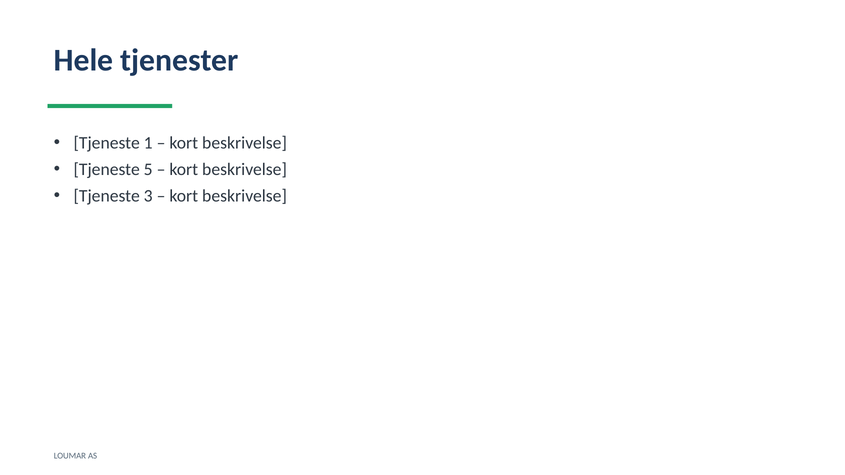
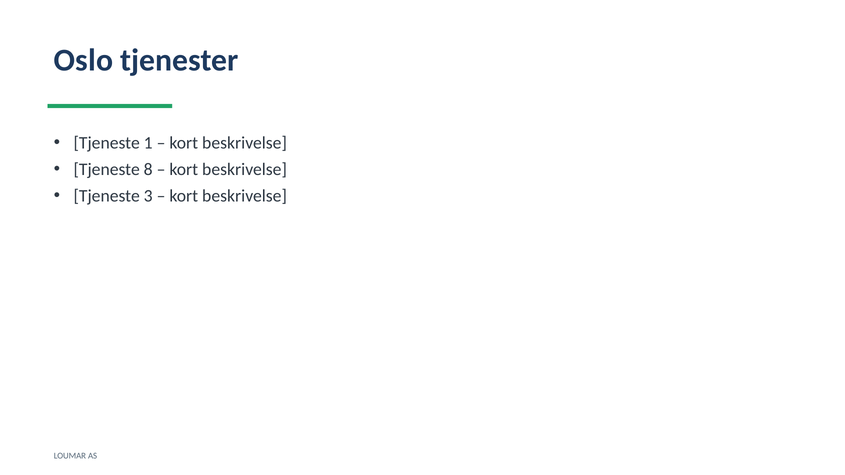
Hele: Hele -> Oslo (83, 60)
5: 5 -> 8 (148, 170)
